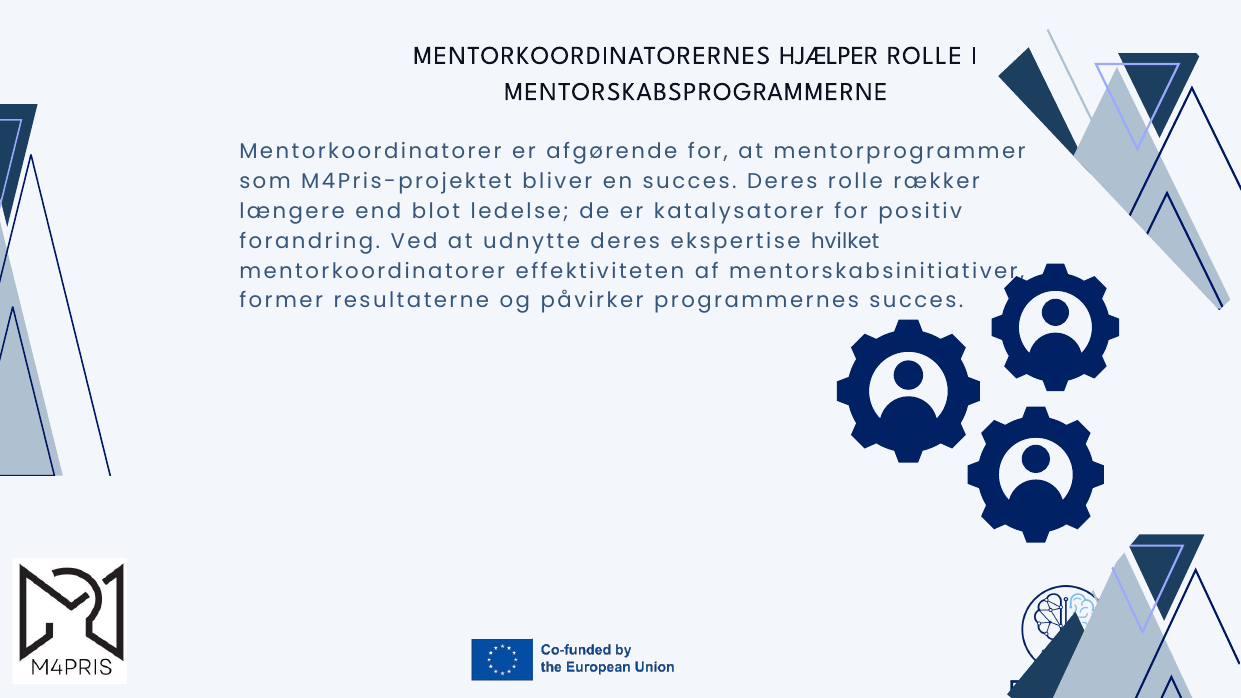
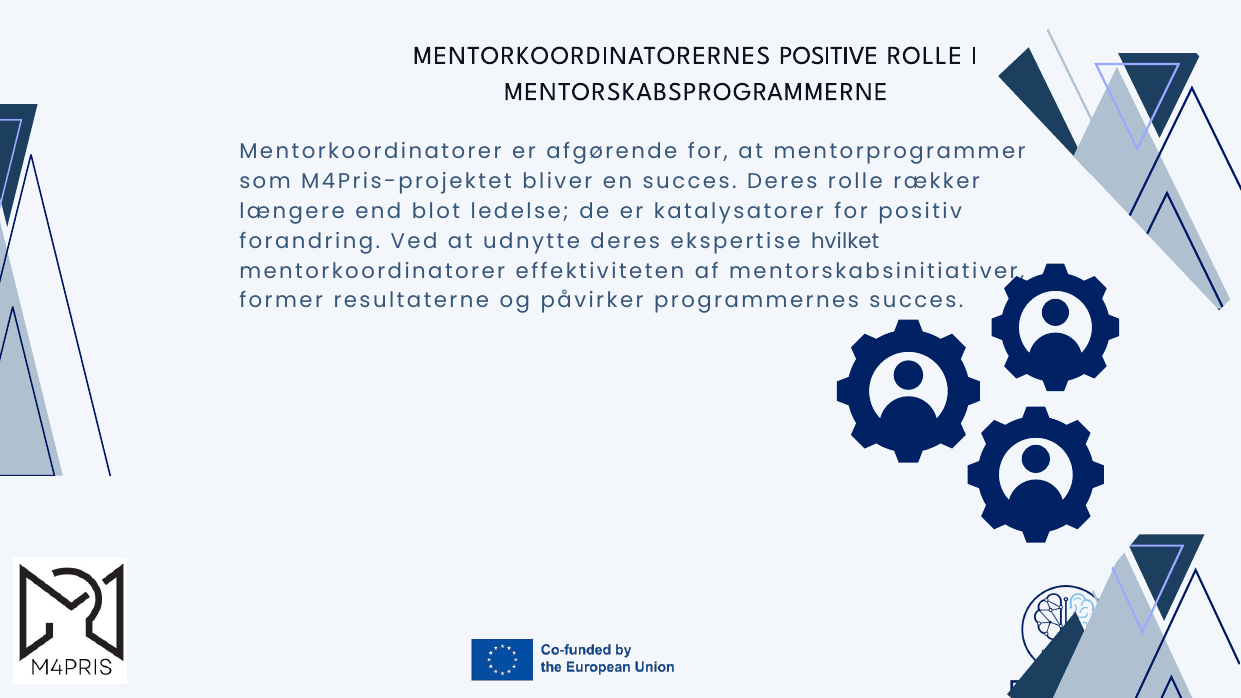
HJÆLPER: HJÆLPER -> POSITIVE (829, 55)
